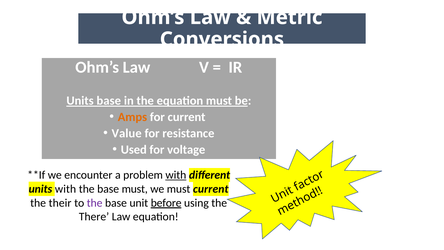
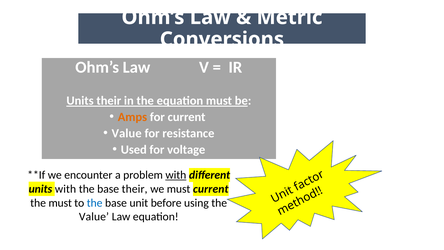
Units base: base -> their (109, 101)
base must: must -> their (135, 189)
the their: their -> must (60, 203)
the colour: purple -> blue (95, 203)
before underline: present -> none (166, 203)
There: There -> Value (94, 217)
